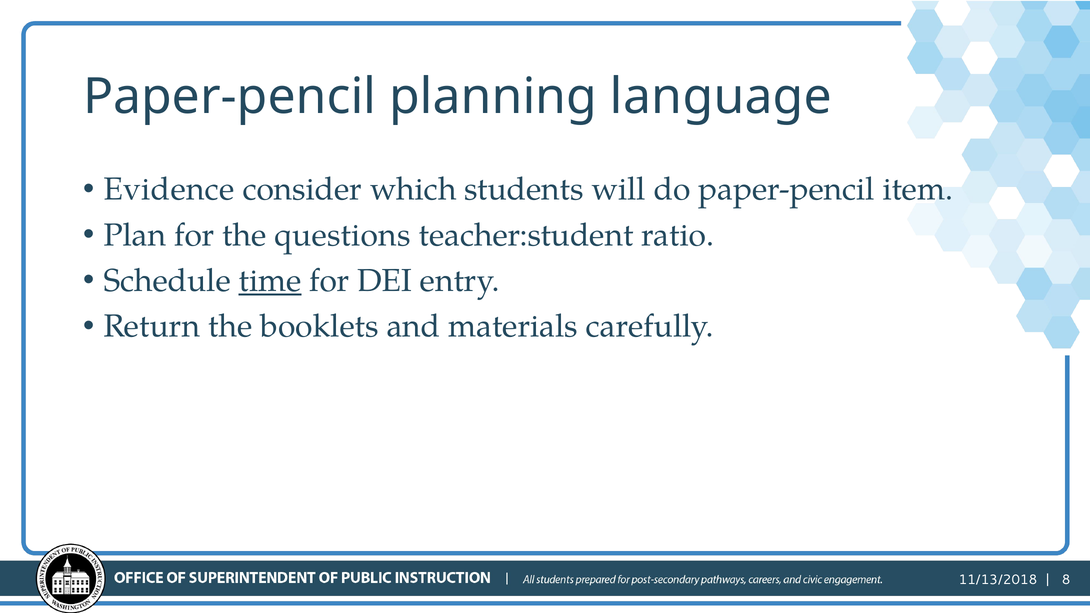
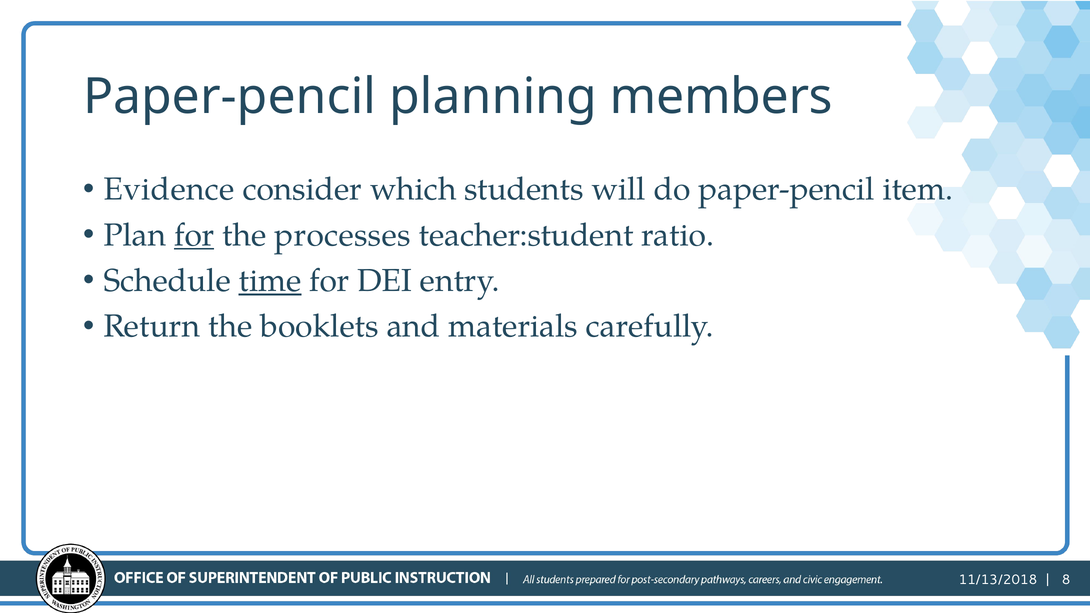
language: language -> members (721, 97)
for underline: none -> present (194, 235)
questions: questions -> processes (342, 235)
